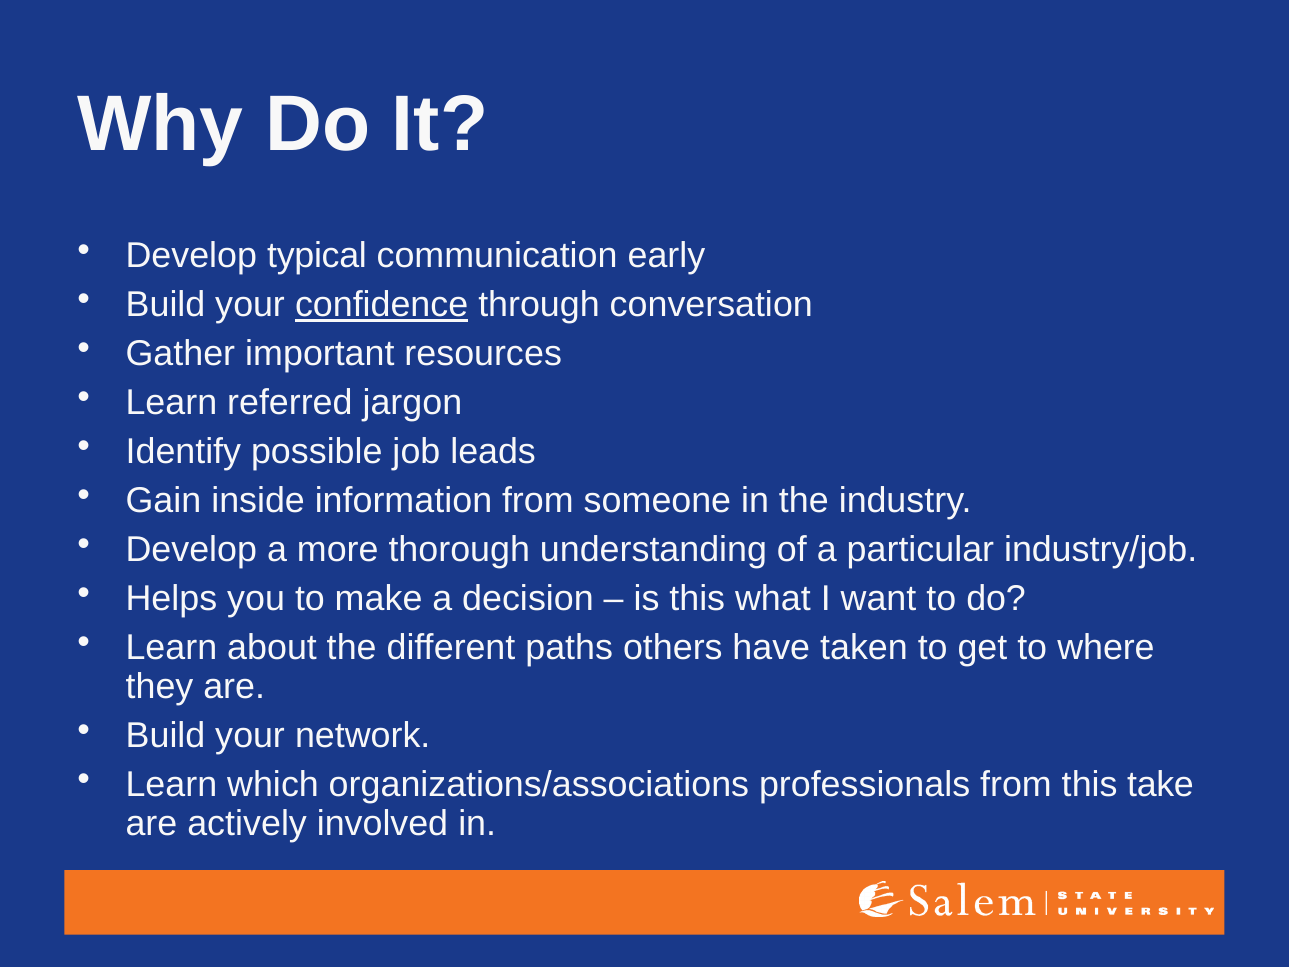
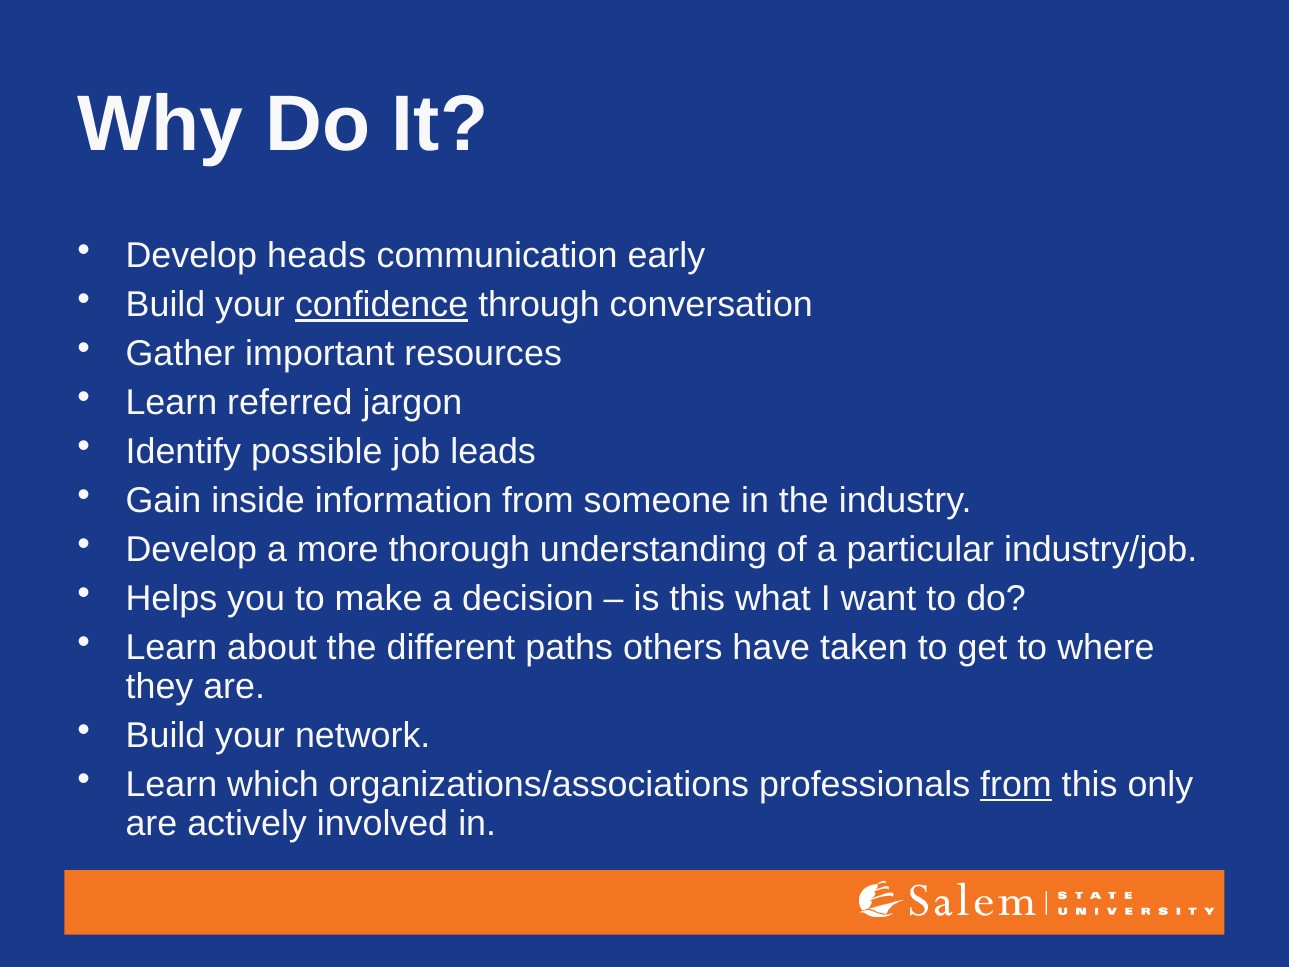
typical: typical -> heads (317, 256)
from underline: none -> present (1016, 784)
take: take -> only (1160, 784)
